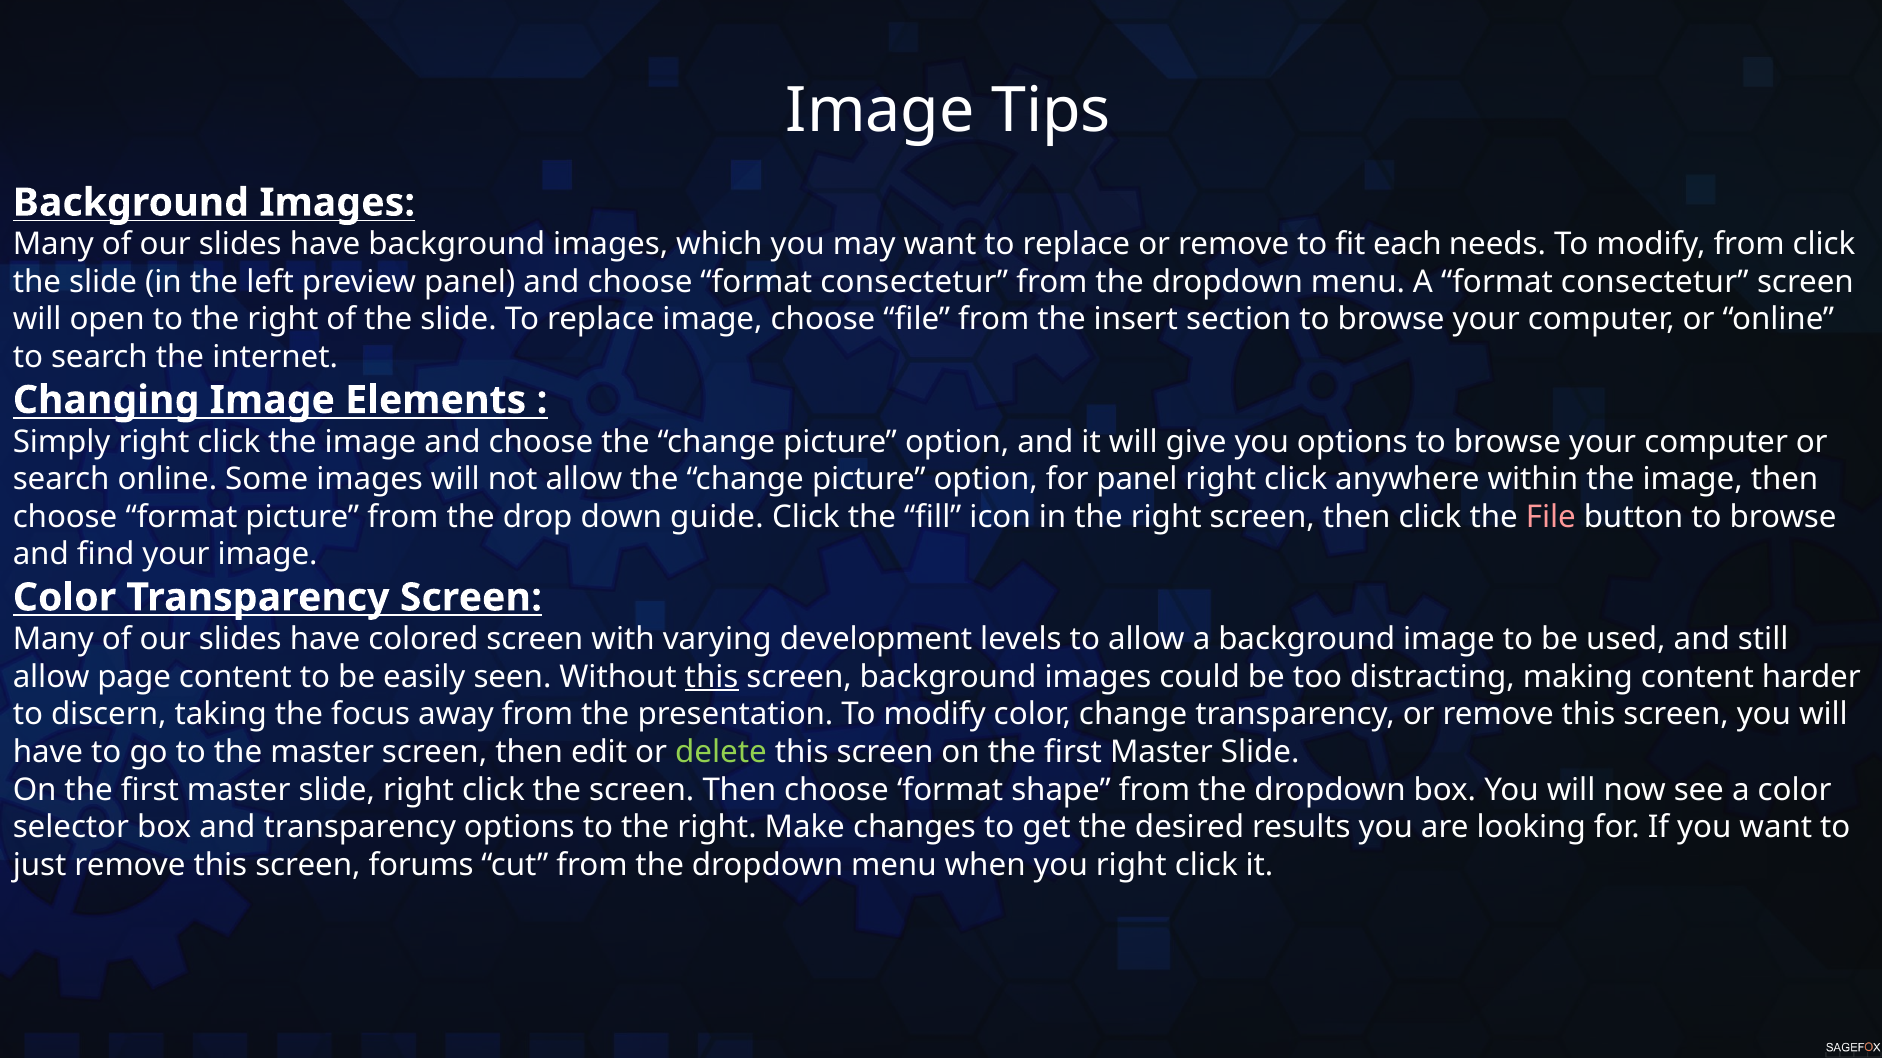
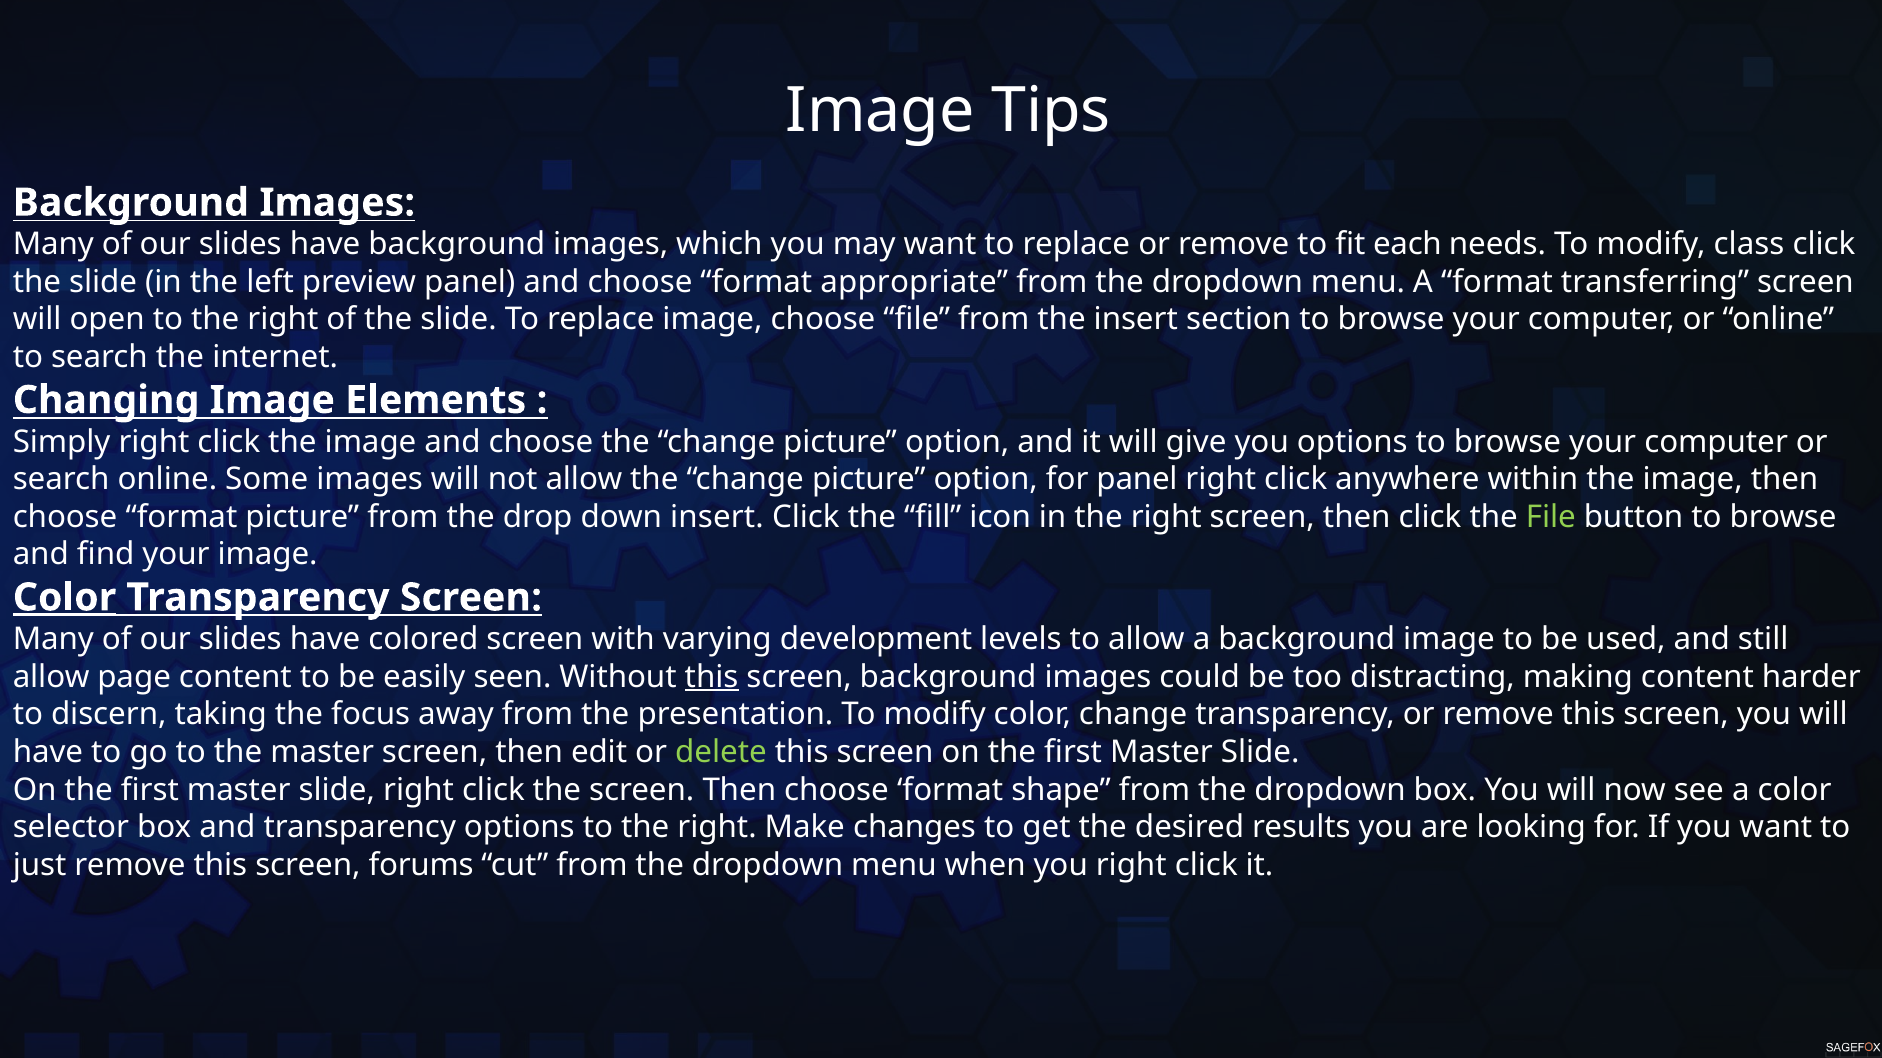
modify from: from -> class (1749, 245)
choose format consectetur: consectetur -> appropriate (914, 282)
A format consectetur: consectetur -> transferring (1655, 282)
down guide: guide -> insert (717, 517)
File colour: pink -> light green (1551, 517)
Color underline: none -> present (65, 598)
